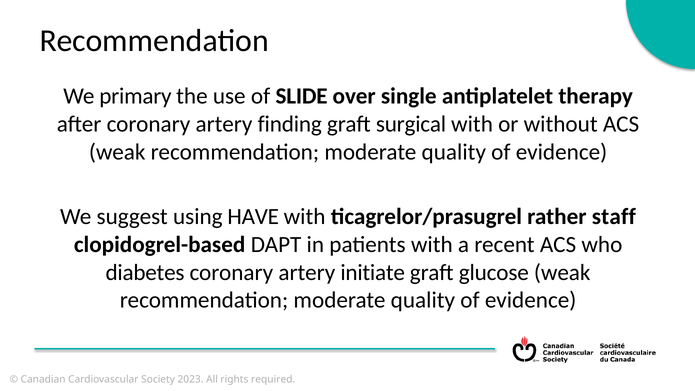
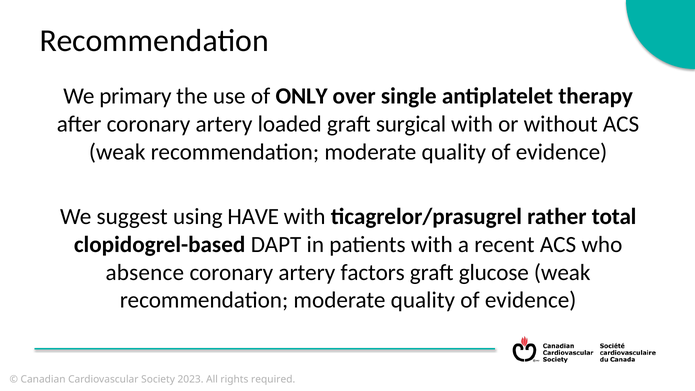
SLIDE: SLIDE -> ONLY (302, 96)
finding: finding -> loaded (290, 124)
staff: staff -> total (614, 217)
diabetes: diabetes -> absence (145, 272)
initiate: initiate -> factors (373, 272)
